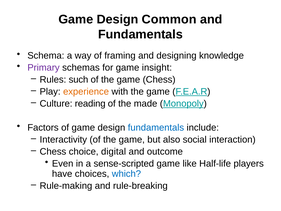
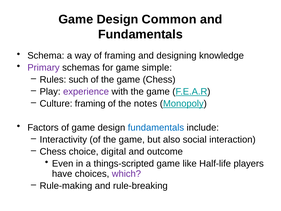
insight: insight -> simple (157, 68)
experience colour: orange -> purple (86, 92)
Culture reading: reading -> framing (90, 104)
made: made -> notes (146, 104)
sense-scripted: sense-scripted -> things-scripted (124, 163)
which colour: blue -> purple (126, 174)
